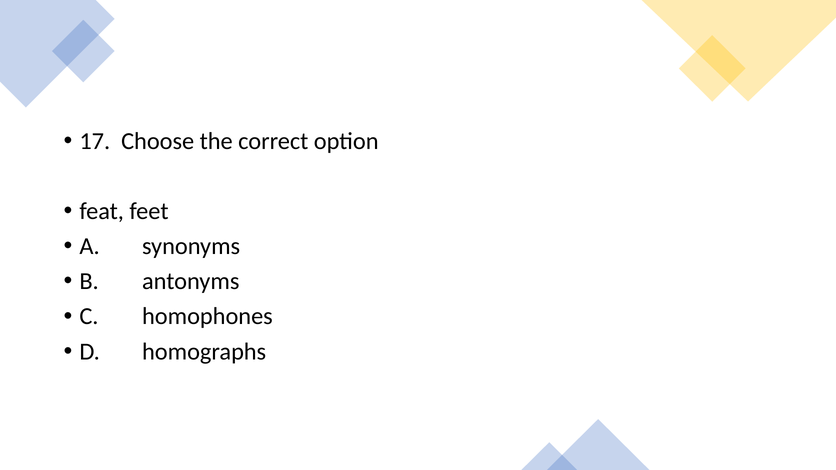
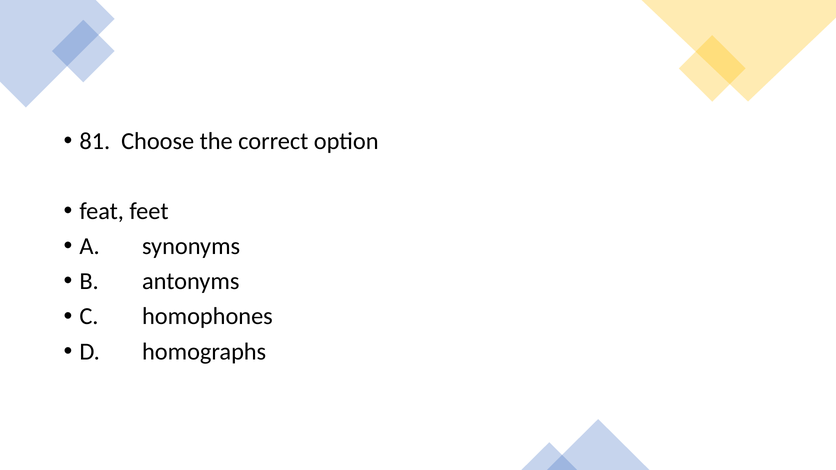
17: 17 -> 81 (95, 141)
